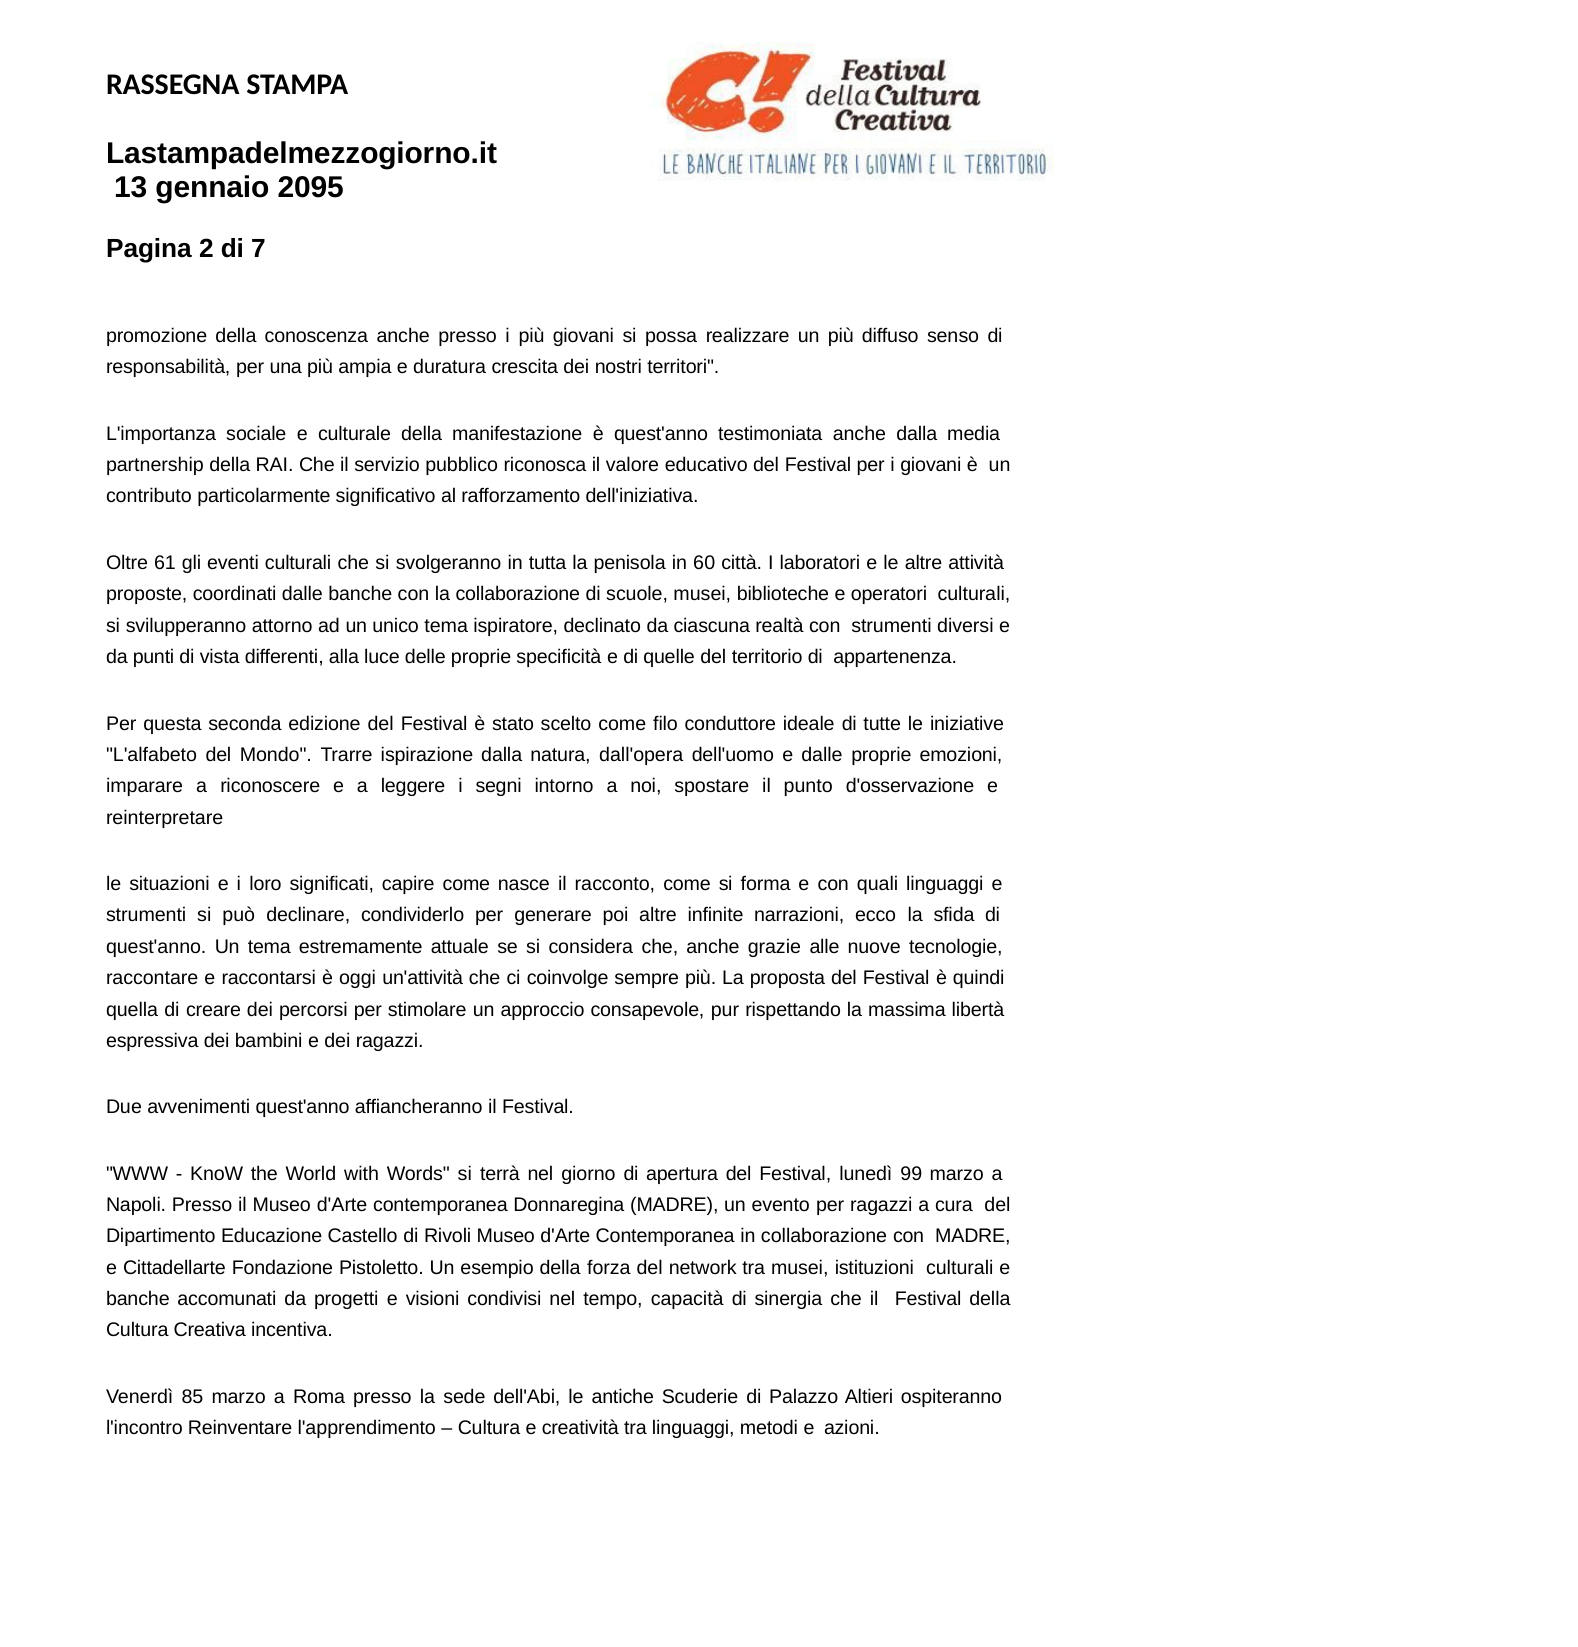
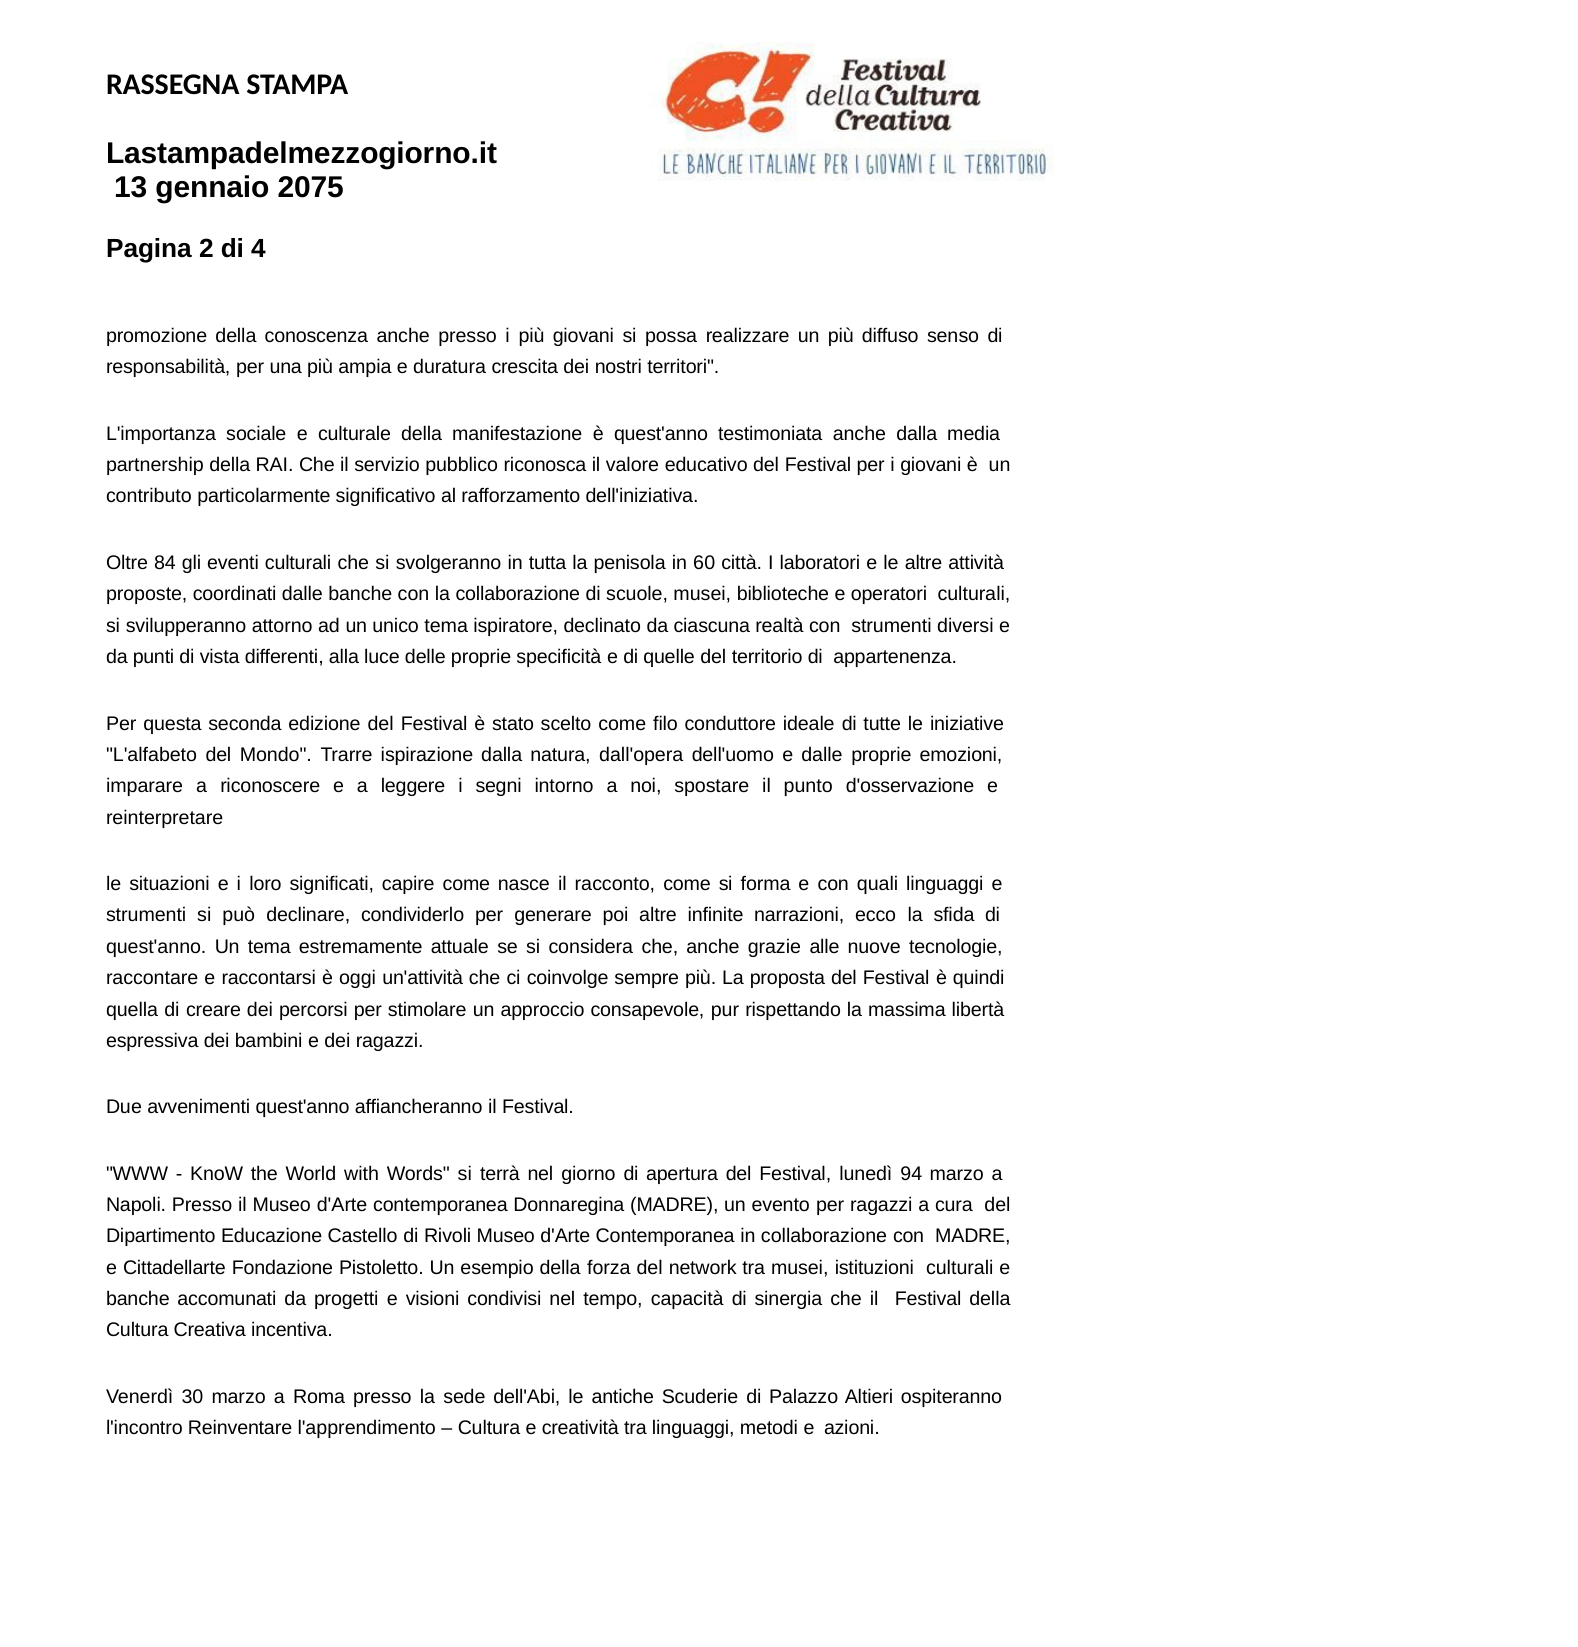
2095: 2095 -> 2075 (311, 188)
7: 7 -> 4 (258, 249)
61: 61 -> 84 (165, 563)
99: 99 -> 94 (911, 1174)
85: 85 -> 30 (193, 1397)
